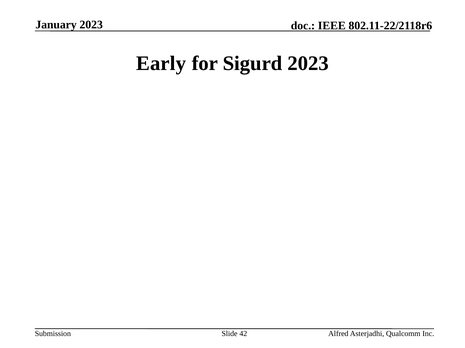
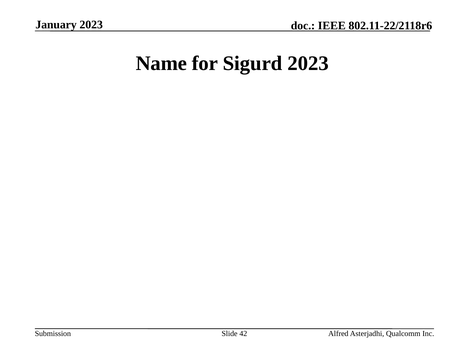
Early: Early -> Name (161, 63)
